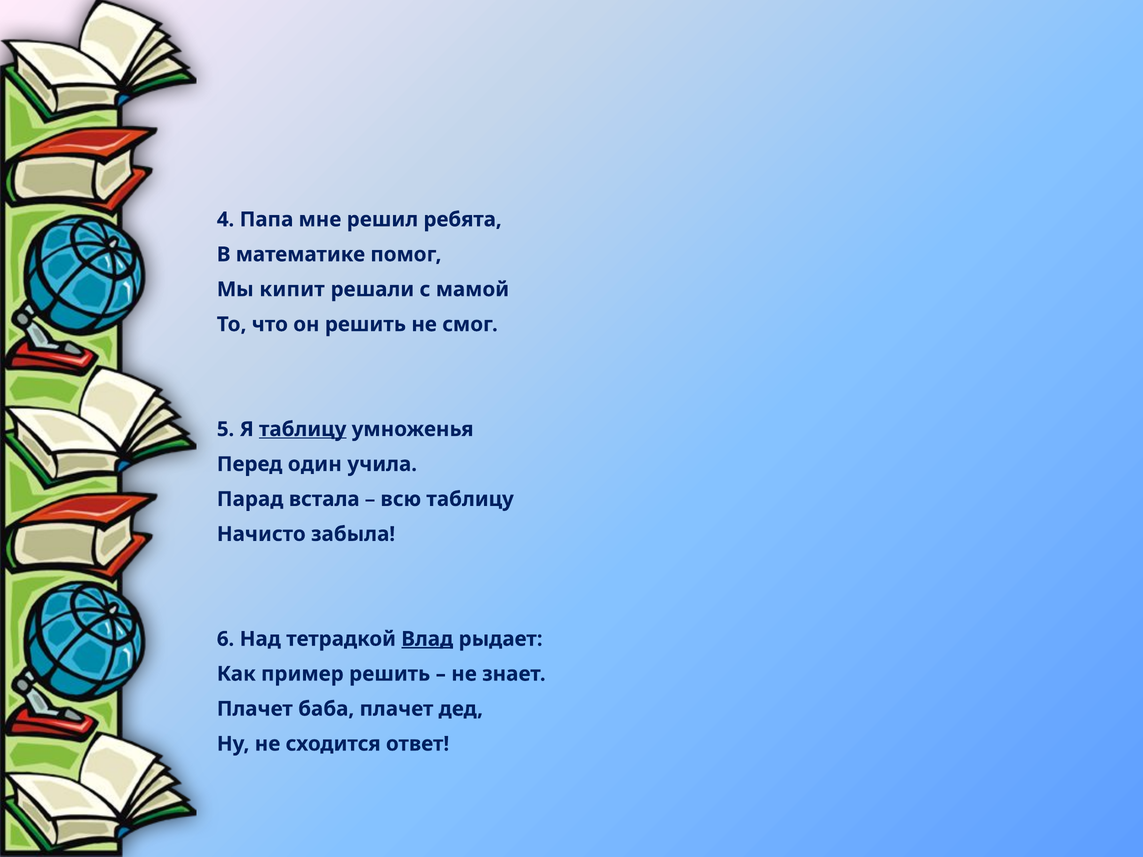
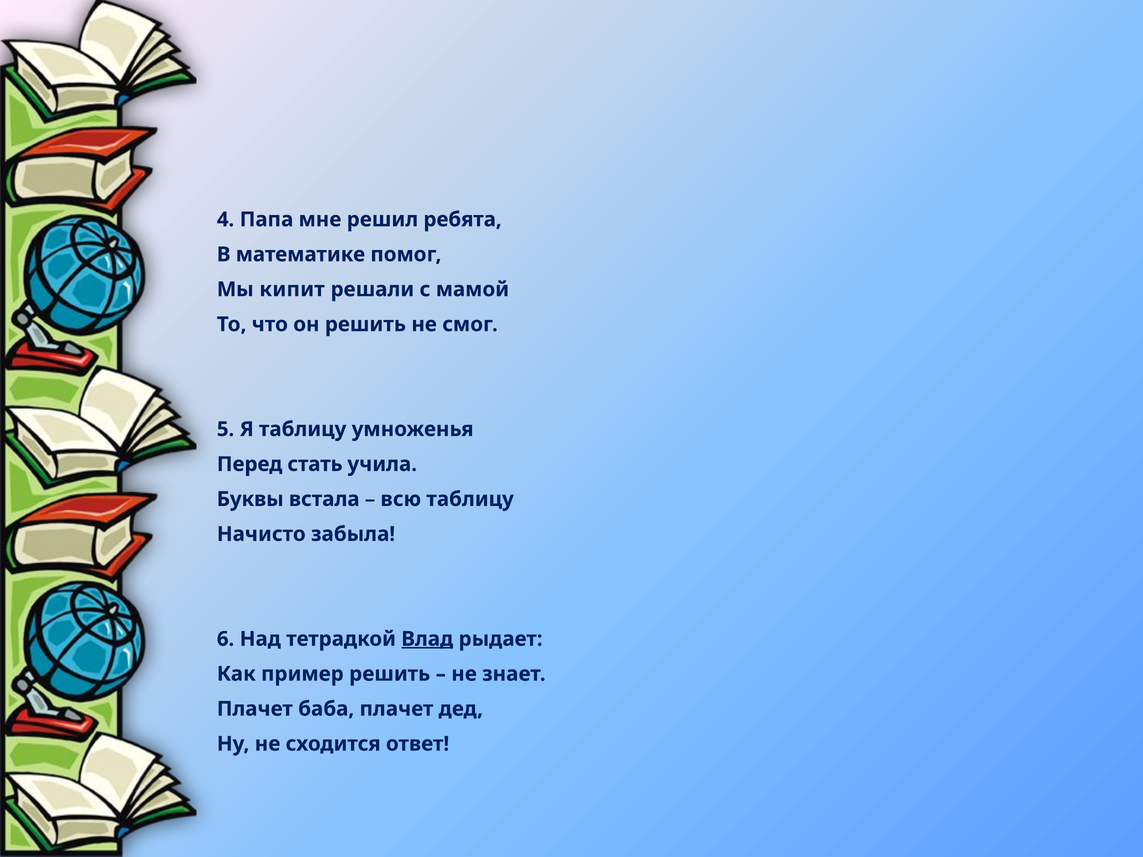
таблицу underline: present -> none (303, 429)
один: один -> стать (315, 464)
Парад: Парад -> Буквы (250, 499)
